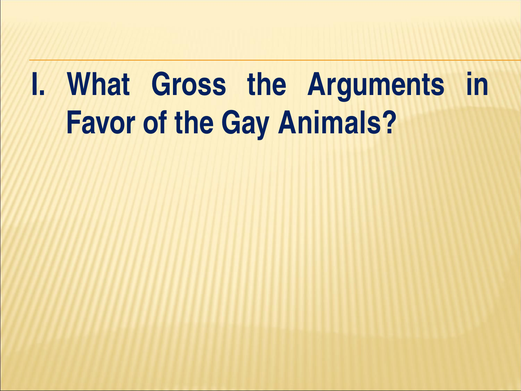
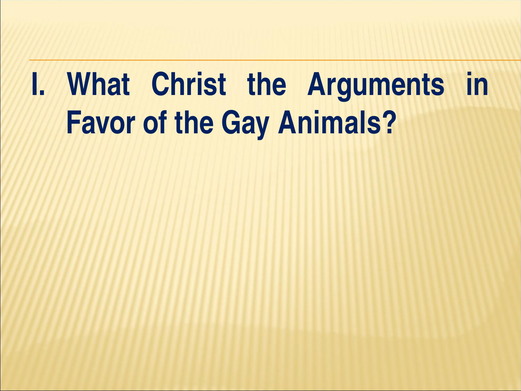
Gross: Gross -> Christ (189, 85)
